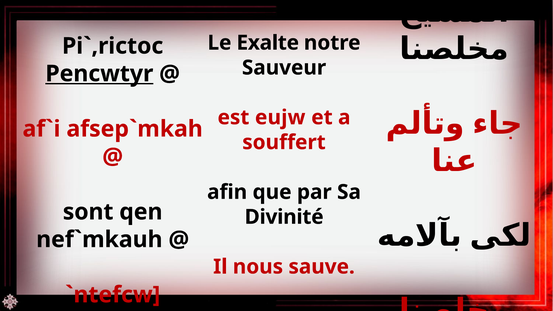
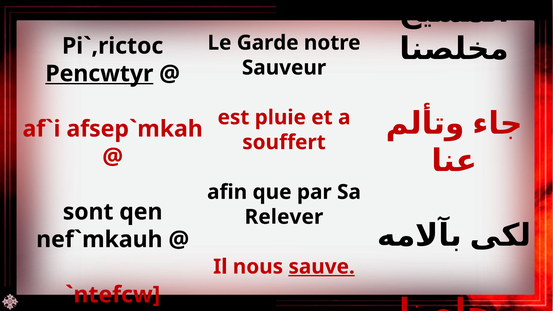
Exalte: Exalte -> Garde (268, 43)
eujw: eujw -> pluie (280, 117)
Divinité: Divinité -> Relever (284, 217)
sauve underline: none -> present (322, 267)
